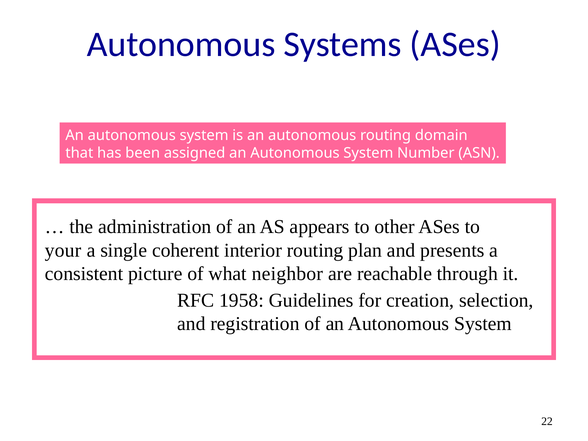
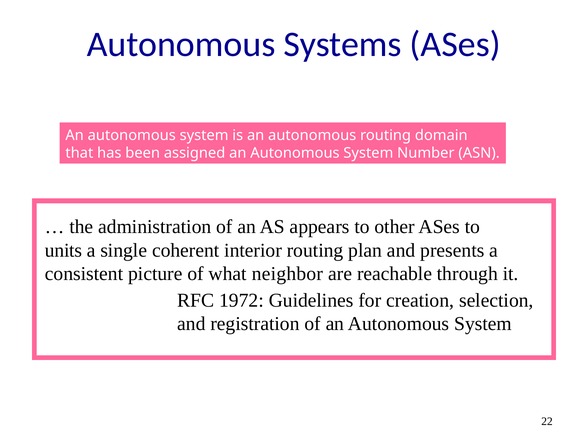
your: your -> units (63, 250)
1958: 1958 -> 1972 (241, 300)
